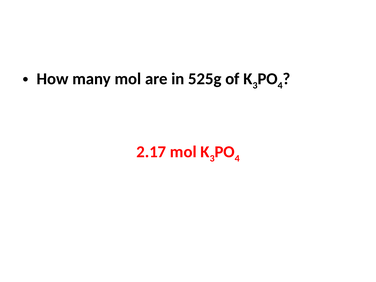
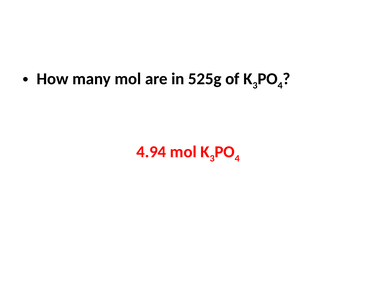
2.17: 2.17 -> 4.94 (151, 152)
